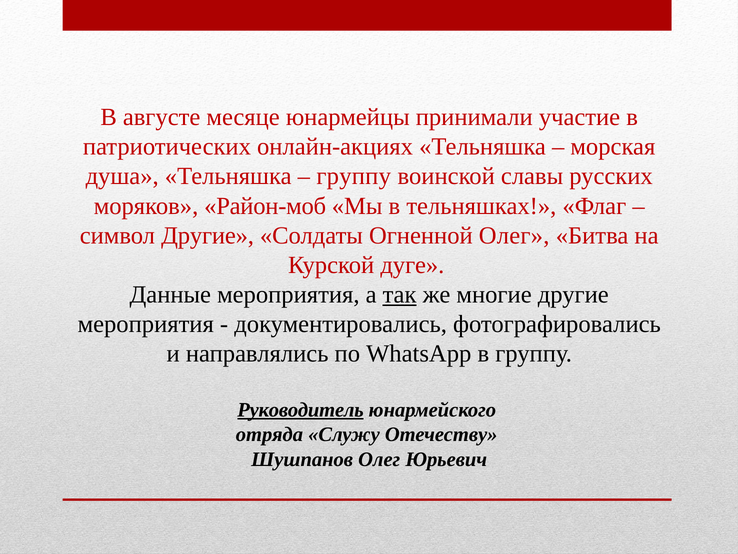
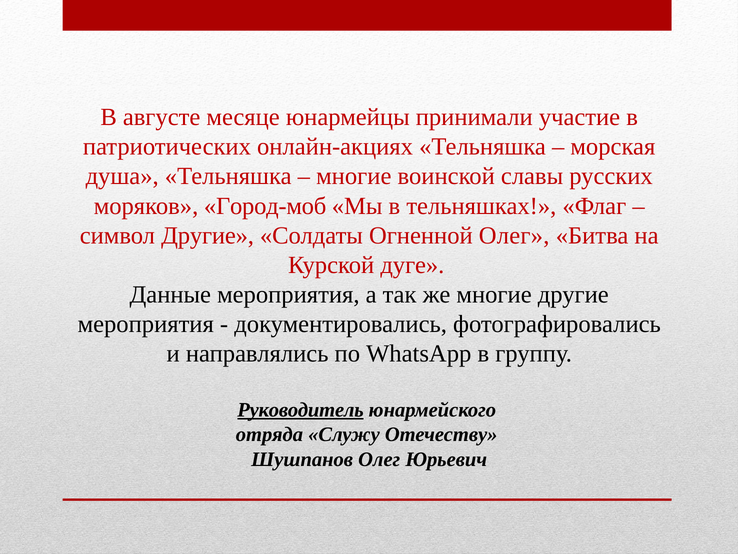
группу: группу -> многие (354, 176)
Район-моб: Район-моб -> Город-моб (265, 206)
так underline: present -> none (400, 294)
